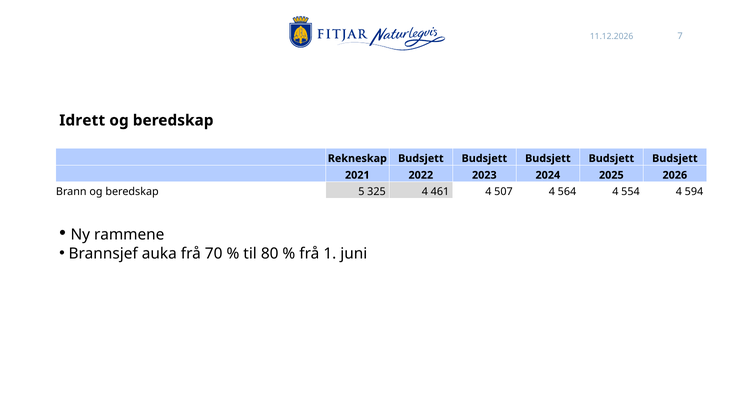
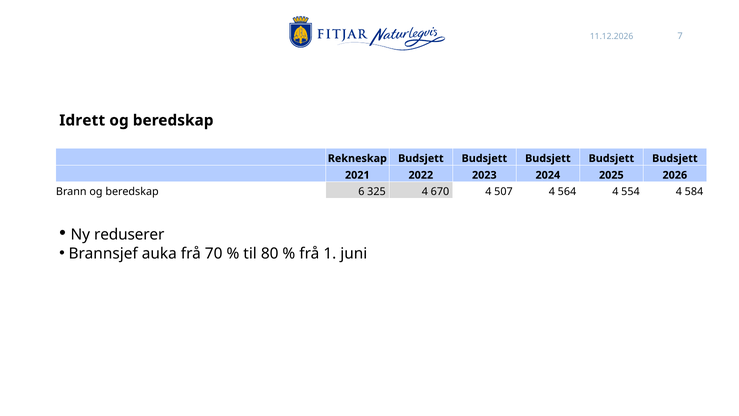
5: 5 -> 6 (361, 192)
461: 461 -> 670 (440, 192)
594: 594 -> 584 (694, 192)
rammene: rammene -> reduserer (129, 234)
